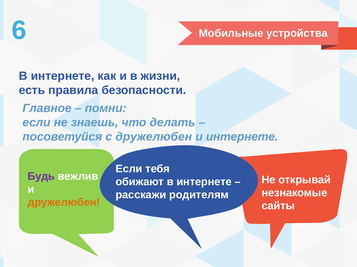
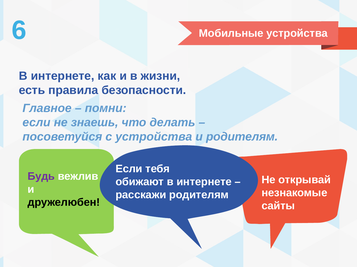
с дружелюбен: дружелюбен -> устройства (154, 137)
и интернете: интернете -> родителям (242, 137)
дружелюбен colour: orange -> black (64, 203)
